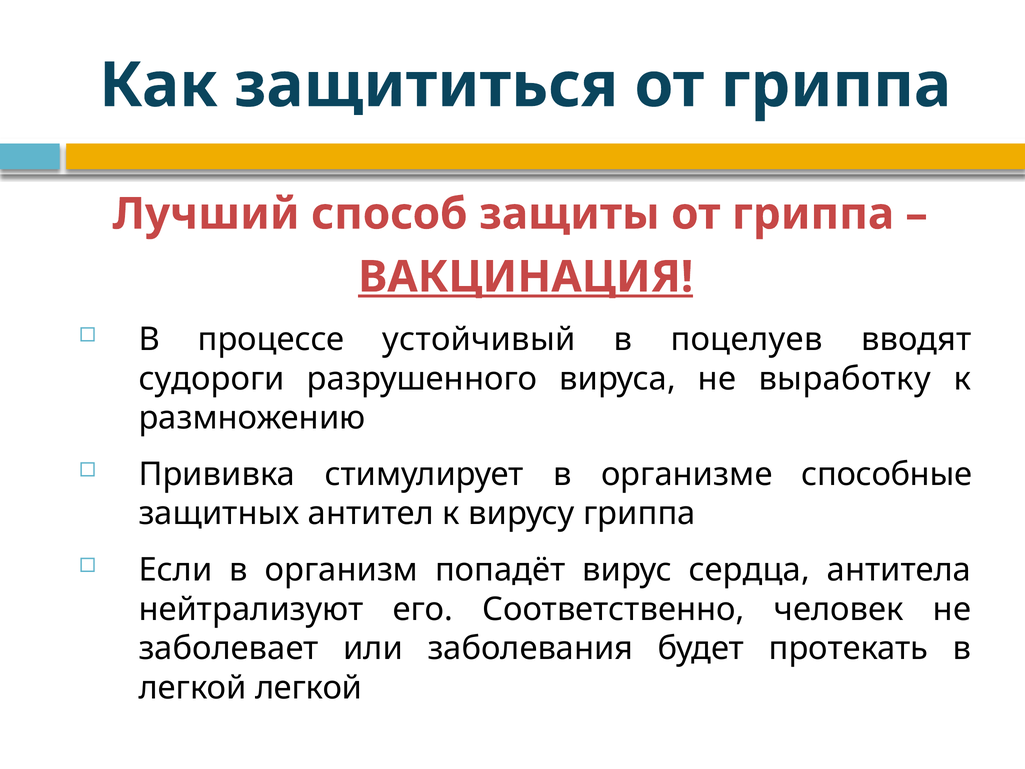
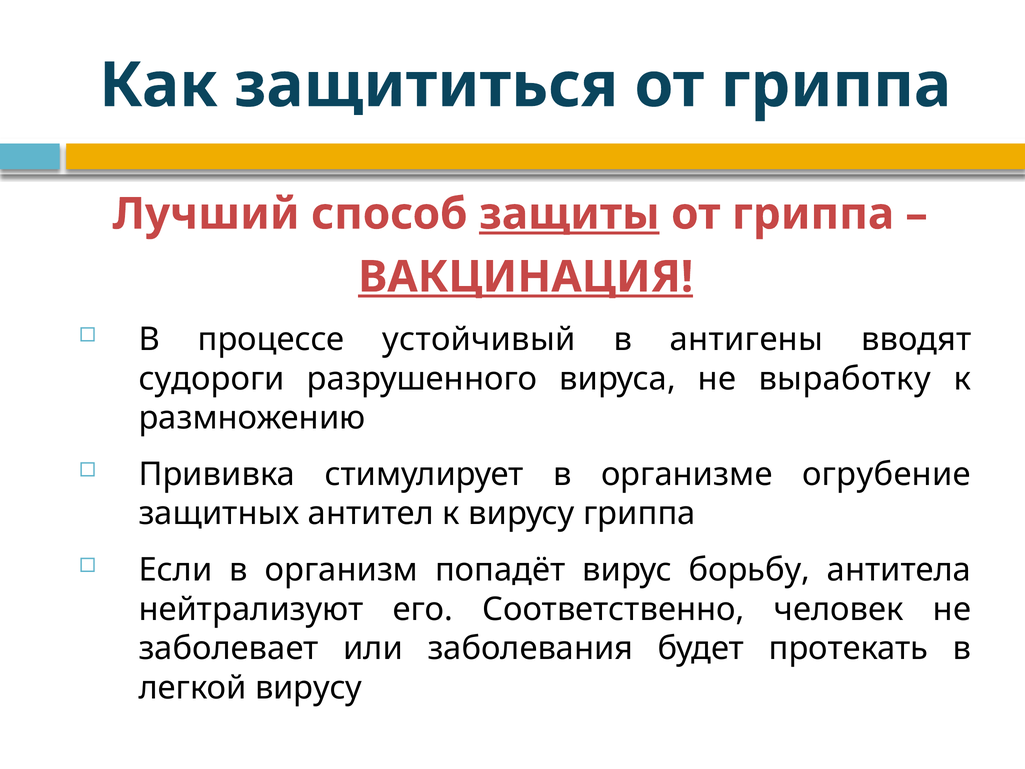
защиты underline: none -> present (569, 214)
поцелуев: поцелуев -> антигены (747, 339)
способные: способные -> огрубение (887, 474)
сердца: сердца -> борьбу (749, 570)
легкой легкой: легкой -> вирусу (309, 688)
